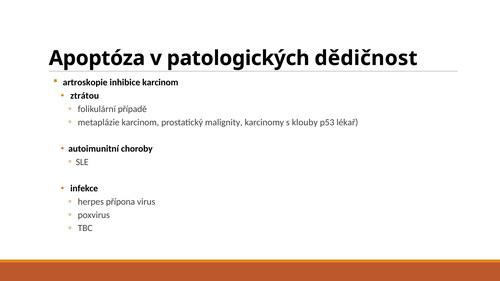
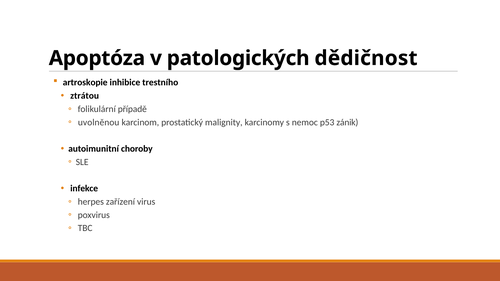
inhibice karcinom: karcinom -> trestního (160, 83)
metaplázie: metaplázie -> uvolněnou (99, 122)
klouby: klouby -> nemoc (305, 122)
lékař: lékař -> zánik (347, 122)
přípona: přípona -> zařízení (120, 202)
